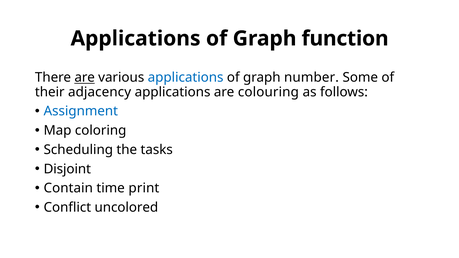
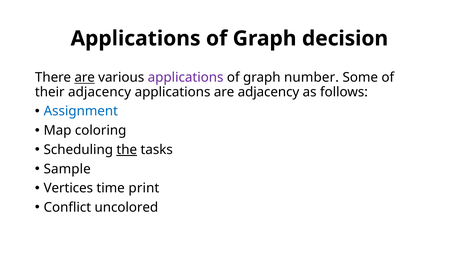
function: function -> decision (345, 39)
applications colour: blue -> purple (186, 78)
are colouring: colouring -> adjacency (268, 92)
the underline: none -> present (127, 150)
Disjoint: Disjoint -> Sample (67, 169)
Contain: Contain -> Vertices (68, 188)
